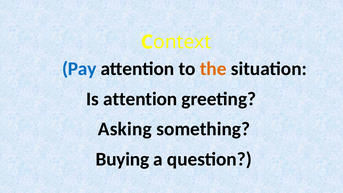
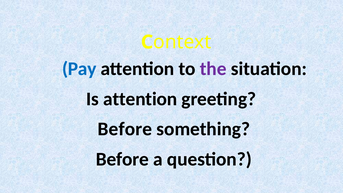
the colour: orange -> purple (213, 69)
Asking: Asking -> Before (125, 129)
Buying: Buying -> Before (122, 159)
